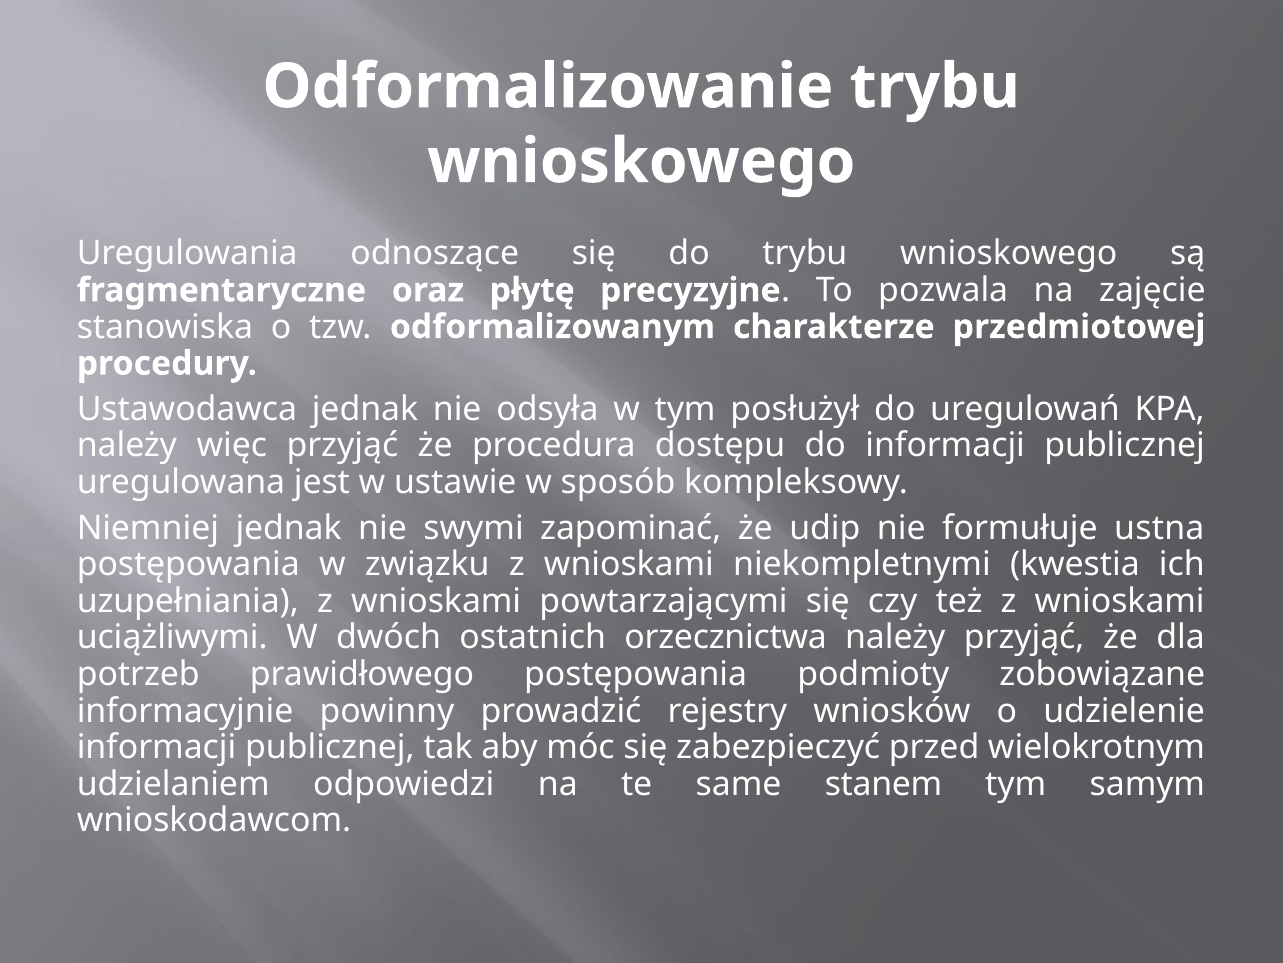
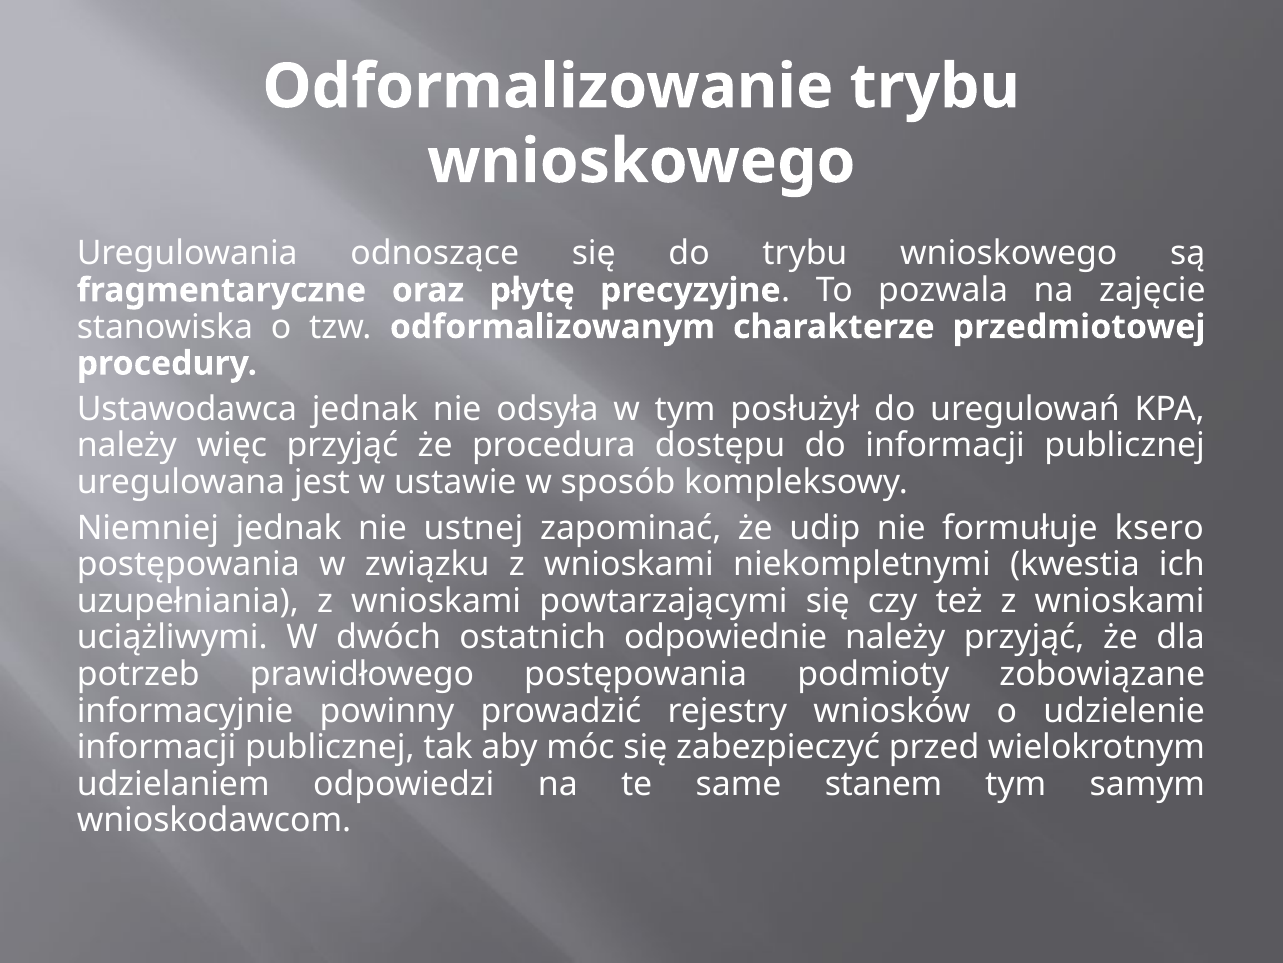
swymi: swymi -> ustnej (473, 527)
ustna: ustna -> ksero (1159, 527)
orzecznictwa: orzecznictwa -> odpowiednie (726, 637)
